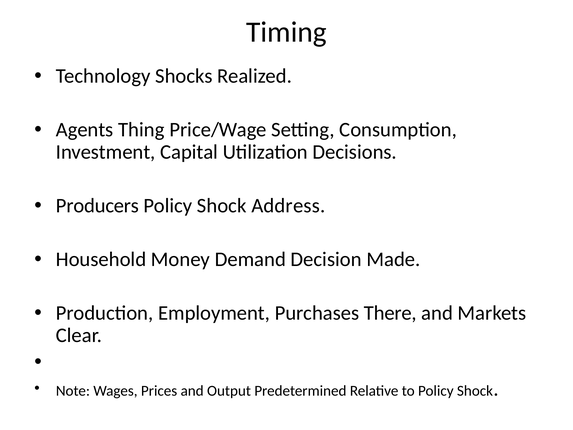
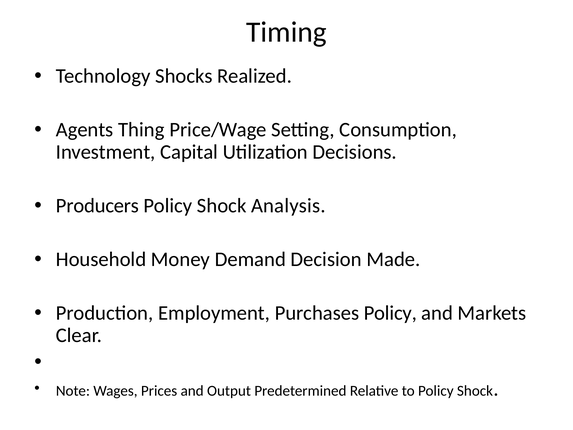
Address: Address -> Analysis (288, 206)
Purchases There: There -> Policy (390, 313)
